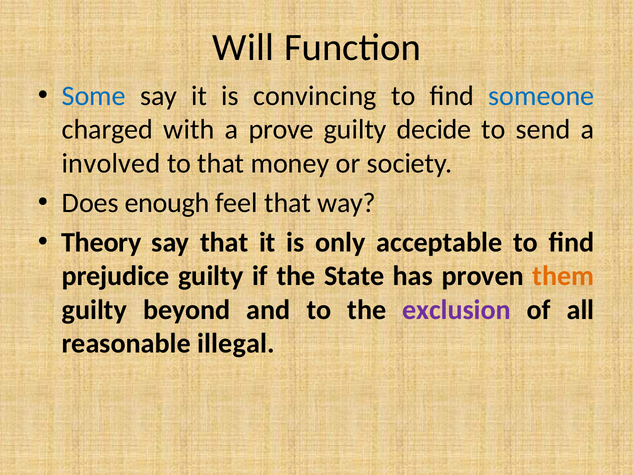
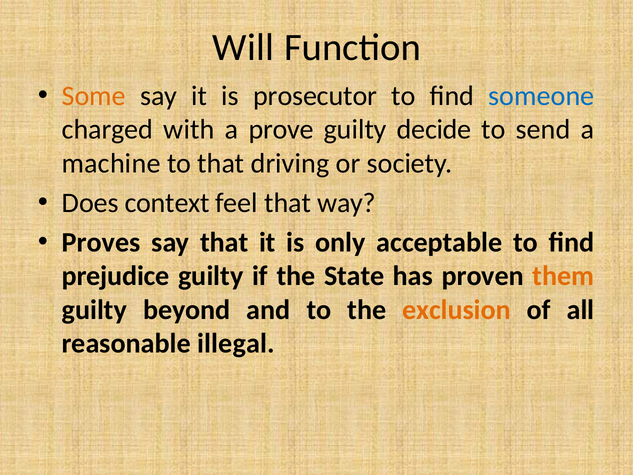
Some colour: blue -> orange (94, 96)
convincing: convincing -> prosecutor (315, 96)
involved: involved -> machine (111, 163)
money: money -> driving (290, 163)
enough: enough -> context (167, 203)
Theory: Theory -> Proves (101, 242)
exclusion colour: purple -> orange (456, 310)
